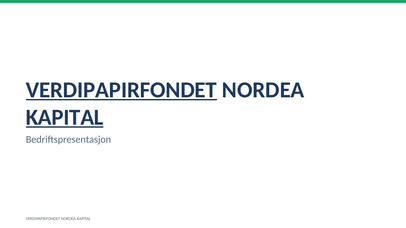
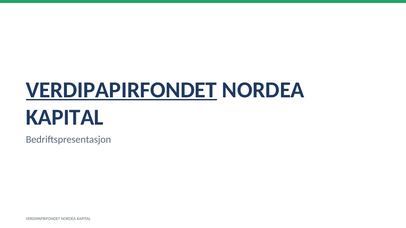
KAPITAL underline: present -> none (65, 117)
